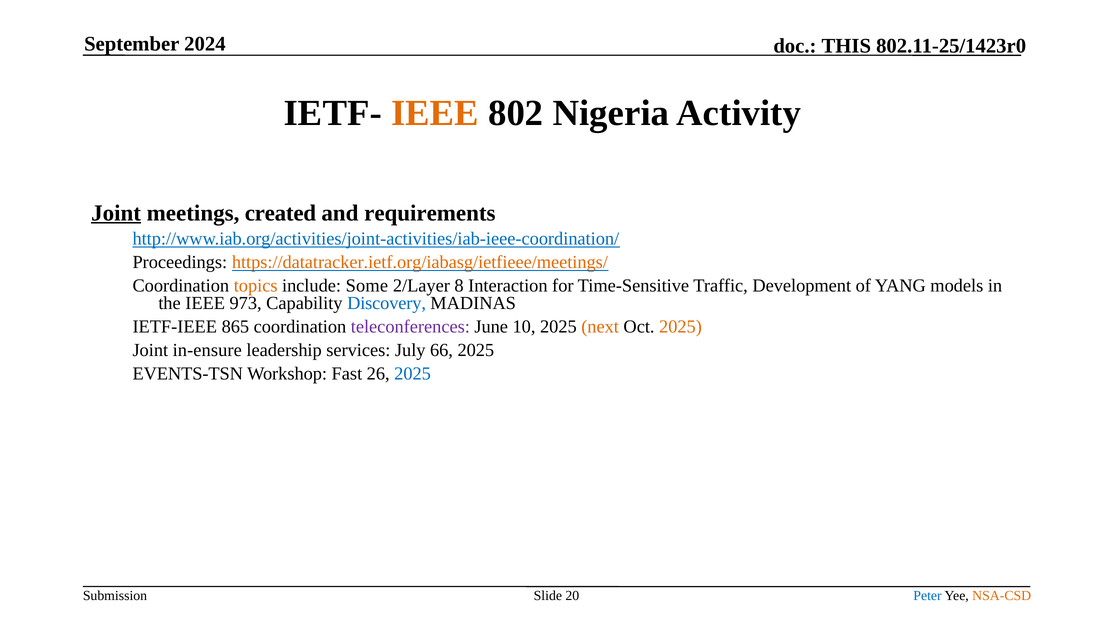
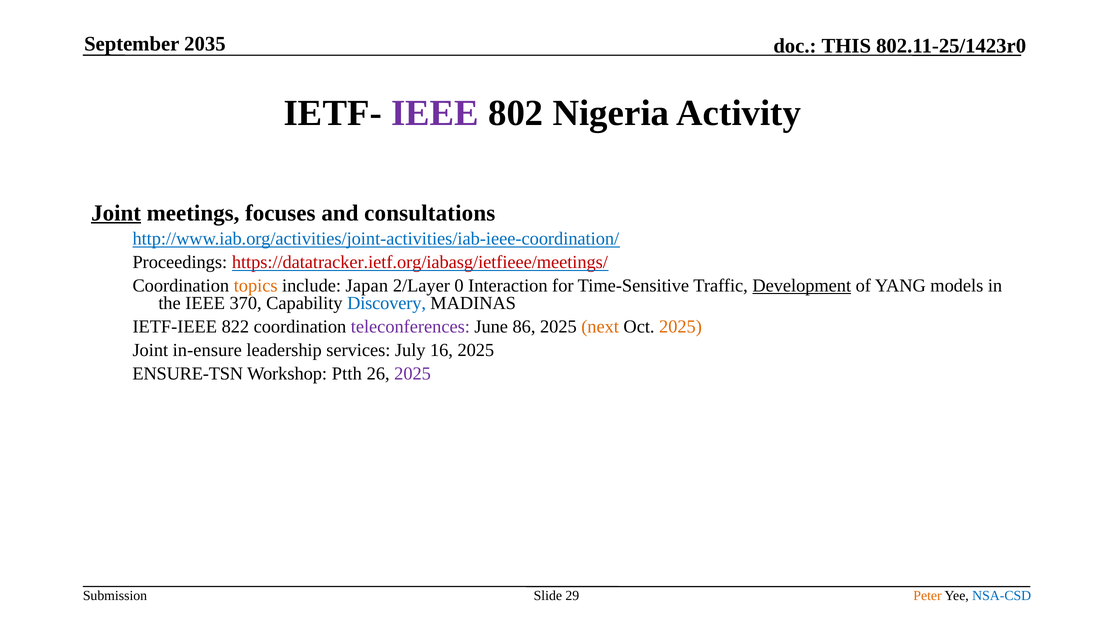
2024: 2024 -> 2035 (205, 44)
IEEE colour: orange -> purple (435, 113)
created: created -> focuses (280, 213)
requirements: requirements -> consultations (430, 213)
https://datatracker.ietf.org/iabasg/ietfieee/meetings/ colour: orange -> red (420, 262)
Some: Some -> Japan (367, 286)
8: 8 -> 0 (459, 286)
Development underline: none -> present (802, 286)
973: 973 -> 370 (246, 303)
865: 865 -> 822 (235, 327)
10: 10 -> 86 (524, 327)
66: 66 -> 16 (441, 350)
EVENTS-TSN: EVENTS-TSN -> ENSURE-TSN (188, 374)
Fast: Fast -> Ptth (347, 374)
2025 colour: blue -> purple (413, 374)
20: 20 -> 29 (572, 596)
Peter colour: blue -> orange (928, 596)
NSA-CSD colour: orange -> blue (1002, 596)
